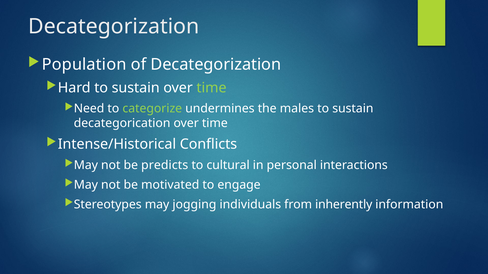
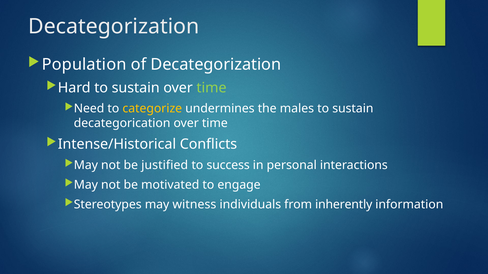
categorize colour: light green -> yellow (152, 109)
predicts: predicts -> justified (165, 165)
cultural: cultural -> success (228, 165)
jogging: jogging -> witness (194, 205)
